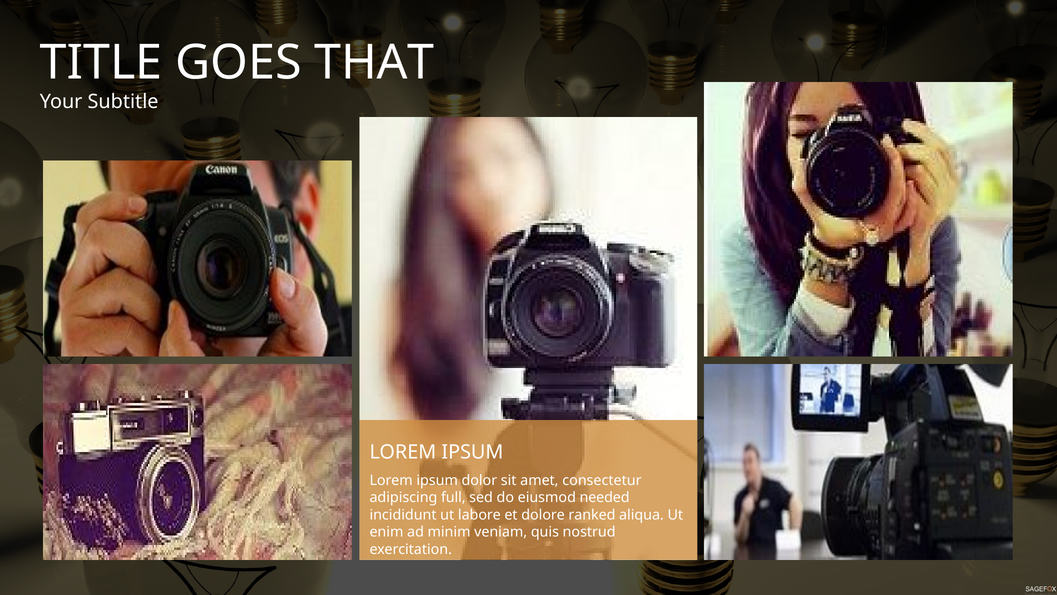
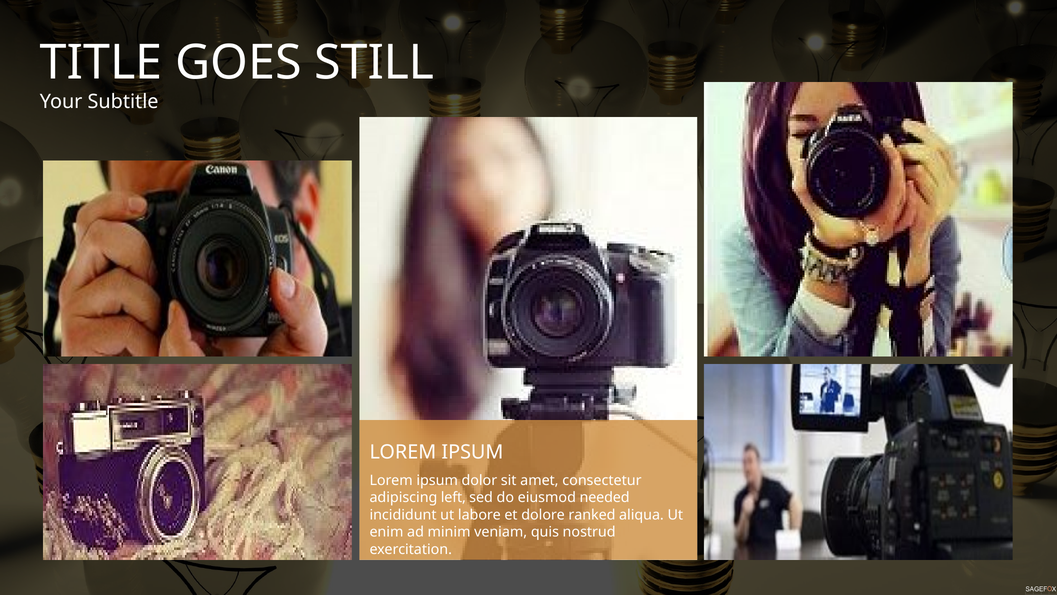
THAT: THAT -> STILL (374, 63)
full: full -> left (453, 497)
